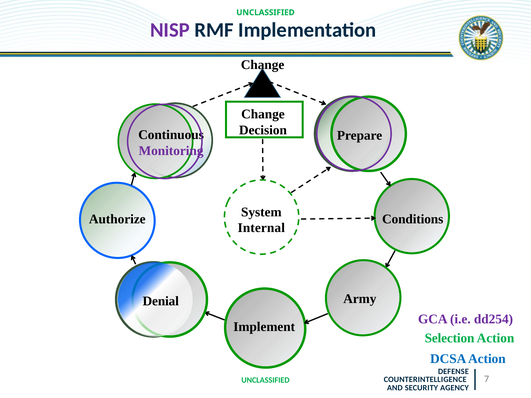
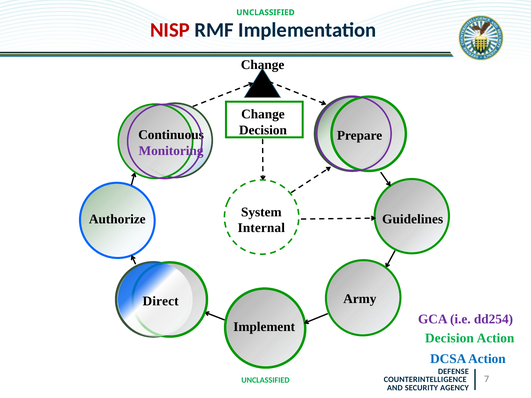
NISP colour: purple -> red (170, 30)
Conditions: Conditions -> Guidelines (413, 219)
Denial: Denial -> Direct (161, 301)
Selection: Selection -> Decision (449, 338)
